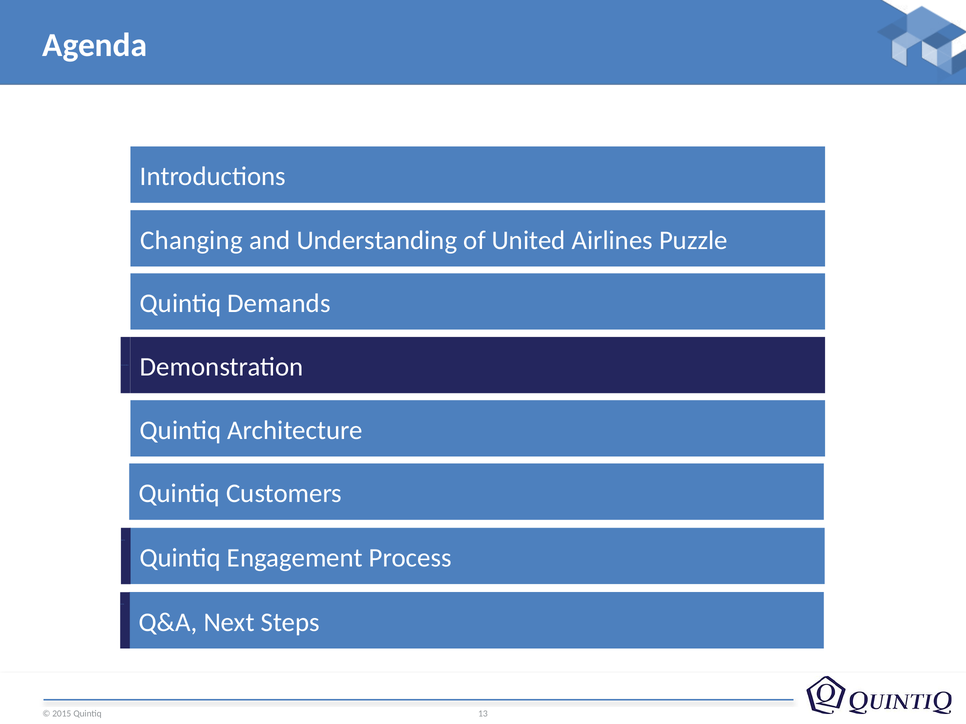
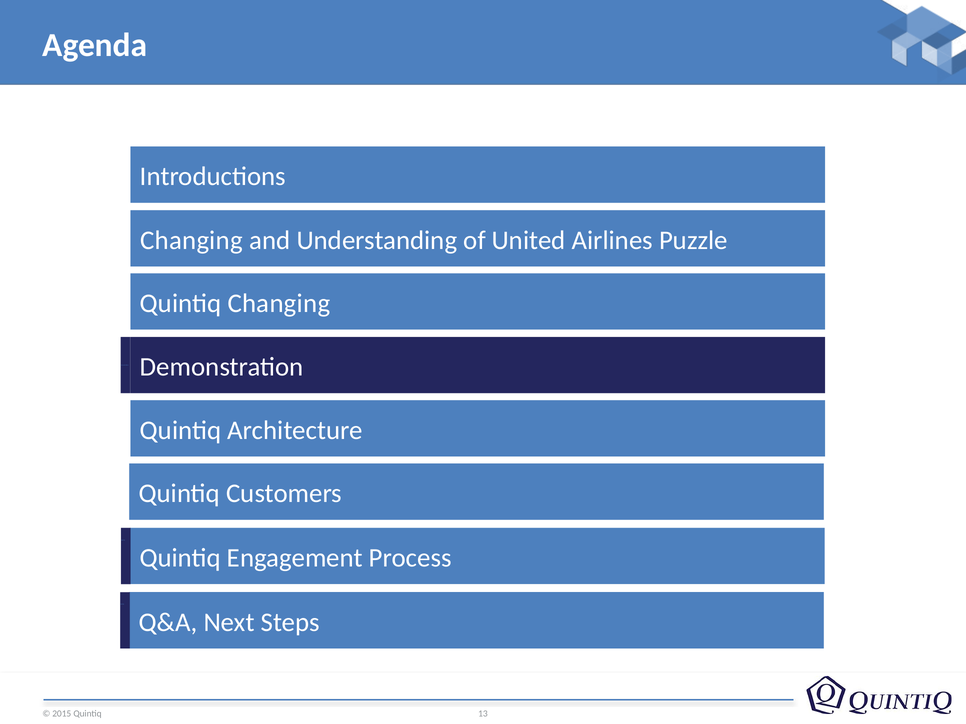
Quintiq Demands: Demands -> Changing (279, 303)
